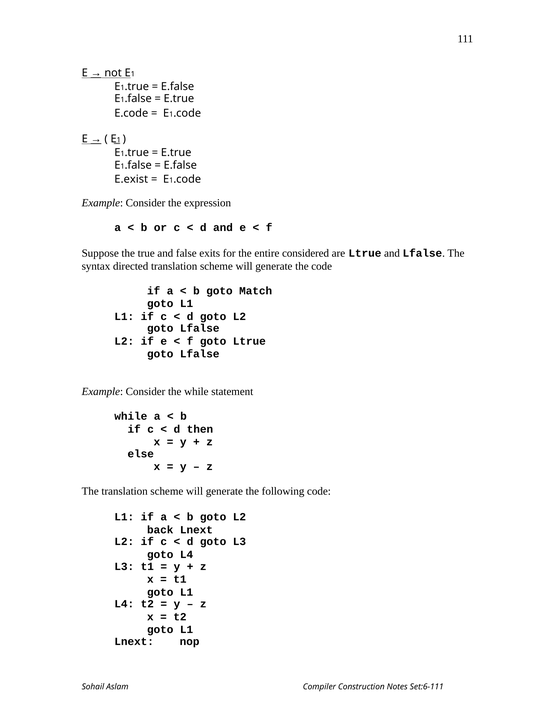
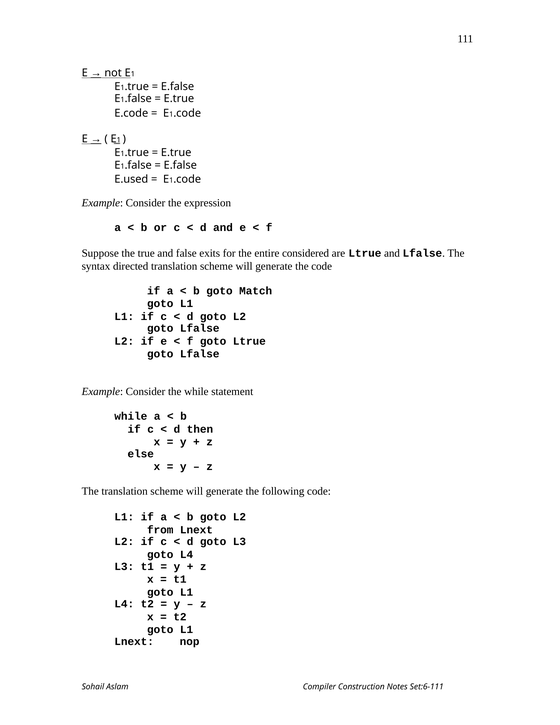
E.exist: E.exist -> E.used (131, 179)
back: back -> from (160, 530)
